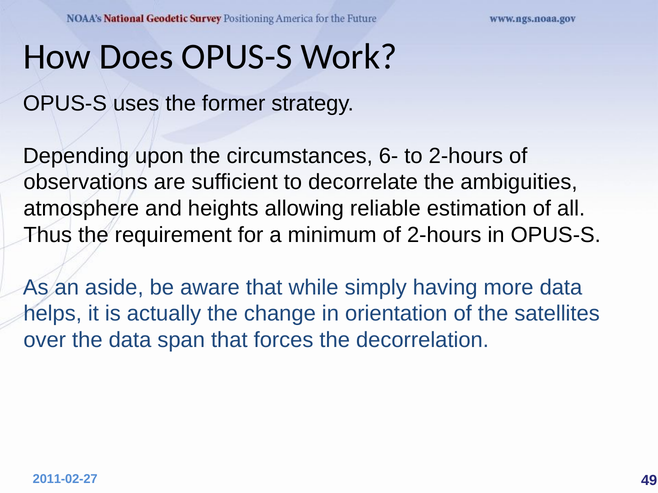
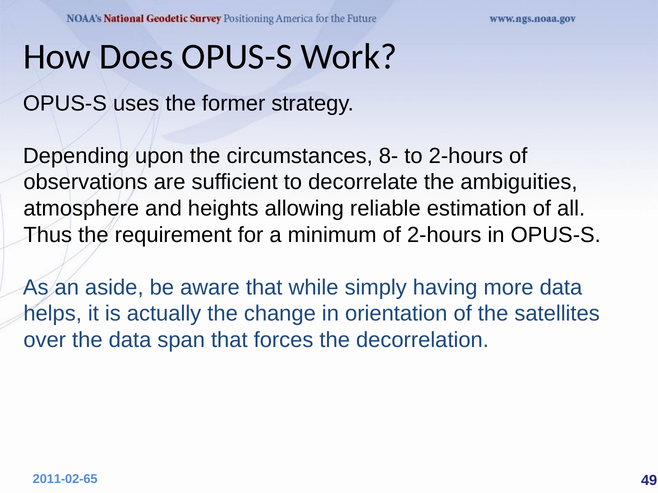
6-: 6- -> 8- (389, 156)
2011-02-27: 2011-02-27 -> 2011-02-65 (65, 480)
